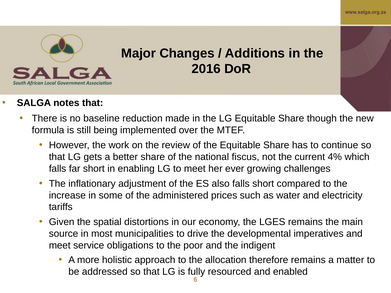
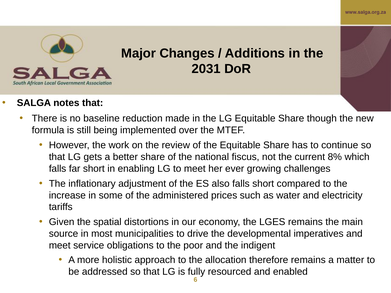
2016: 2016 -> 2031 (206, 69)
4%: 4% -> 8% (335, 157)
